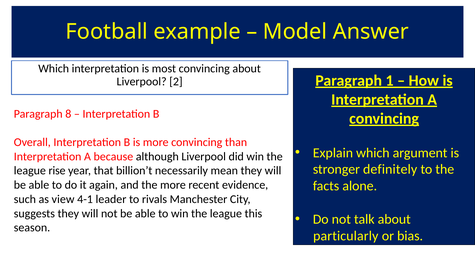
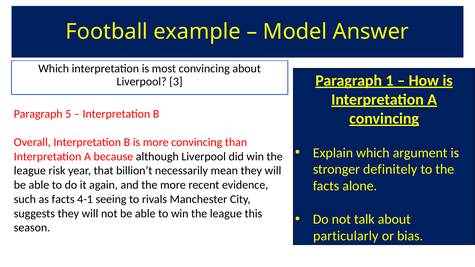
2: 2 -> 3 (176, 82)
8: 8 -> 5 (68, 114)
rise: rise -> risk (57, 171)
as view: view -> facts (63, 199)
leader: leader -> seeing (111, 199)
